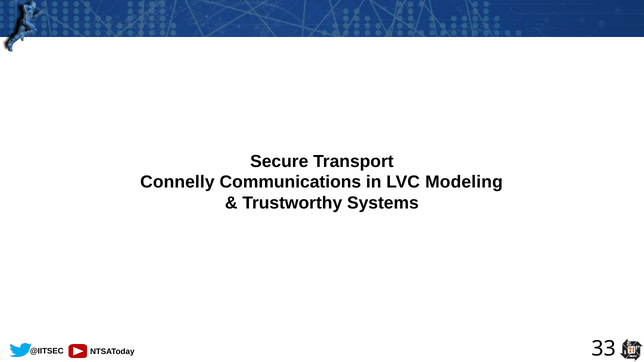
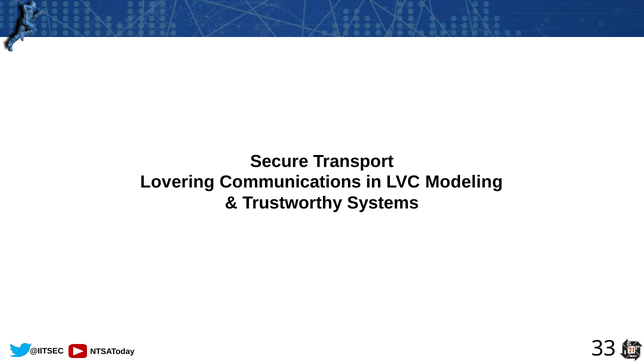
Connelly: Connelly -> Lovering (177, 182)
